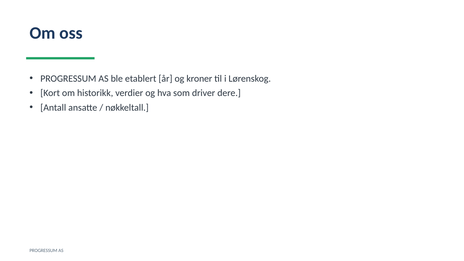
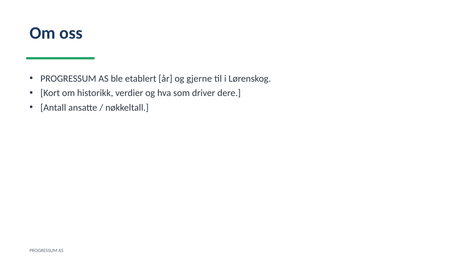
kroner: kroner -> gjerne (199, 79)
